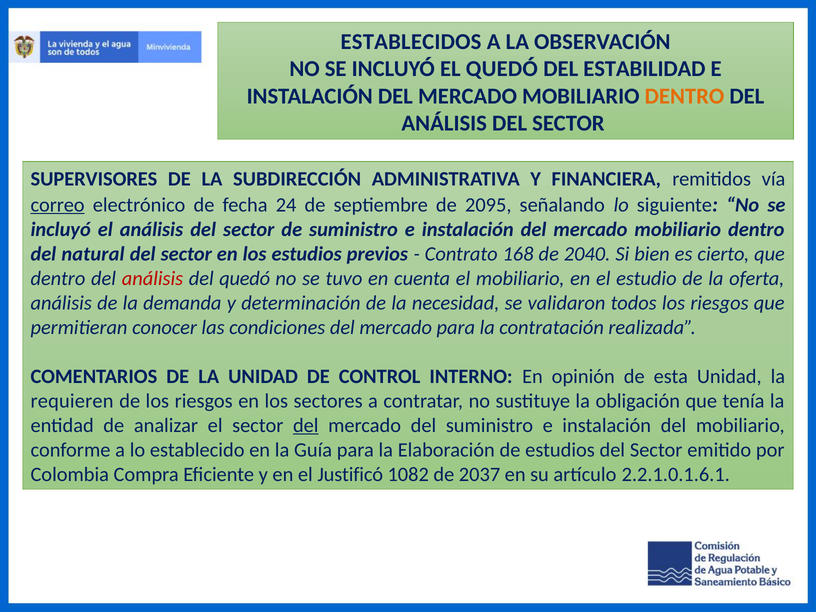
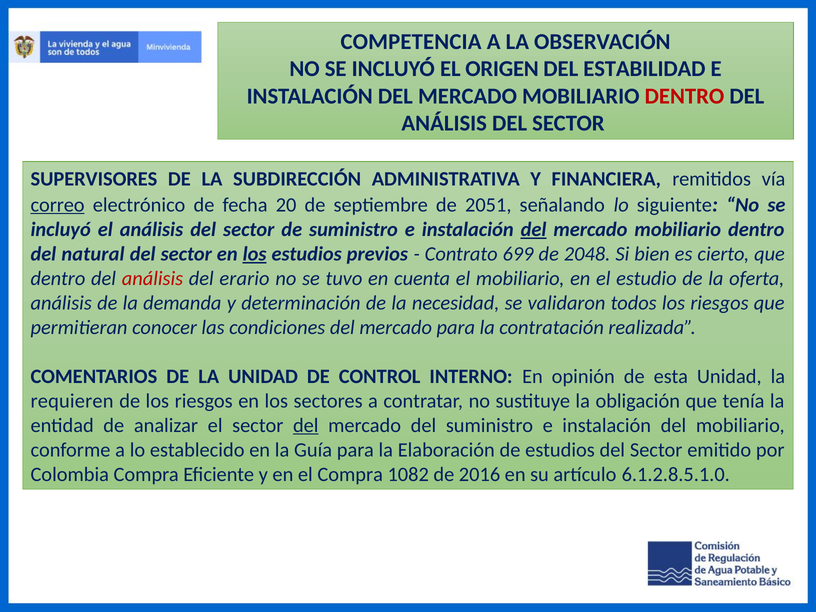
ESTABLECIDOS: ESTABLECIDOS -> COMPETENCIA (411, 42)
EL QUEDÓ: QUEDÓ -> ORIGEN (502, 69)
DENTRO colour: orange -> red (684, 96)
24: 24 -> 20 (286, 205)
2095: 2095 -> 2051 (488, 205)
del underline: none -> present (534, 230)
los underline: none -> present (255, 254)
168: 168 -> 699 (518, 254)
2040: 2040 -> 2048 (587, 254)
del quedó: quedó -> erario (245, 278)
el Justificó: Justificó -> Compra (350, 474)
2037: 2037 -> 2016 (480, 474)
2.2.1.0.1.6.1: 2.2.1.0.1.6.1 -> 6.1.2.8.5.1.0 (676, 474)
